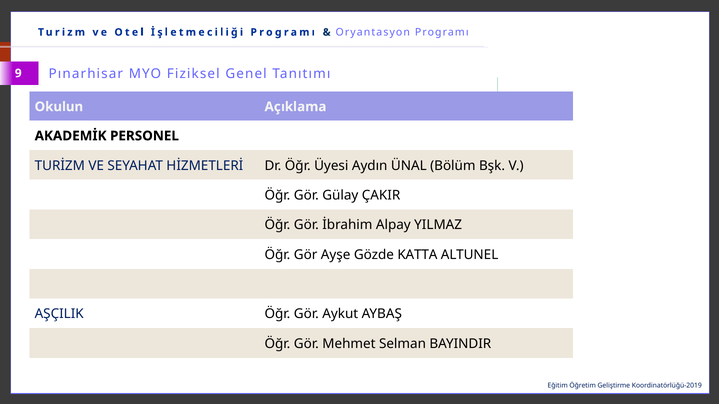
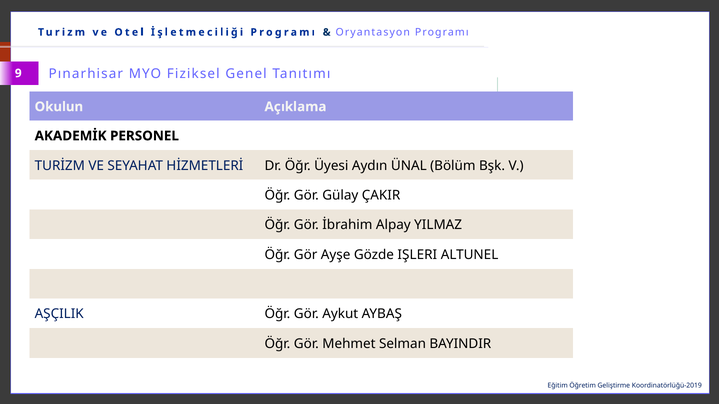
KATTA: KATTA -> IŞLERI (417, 255)
